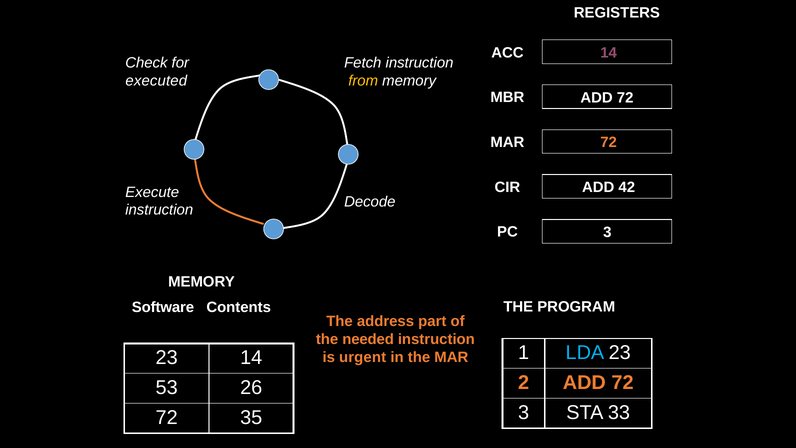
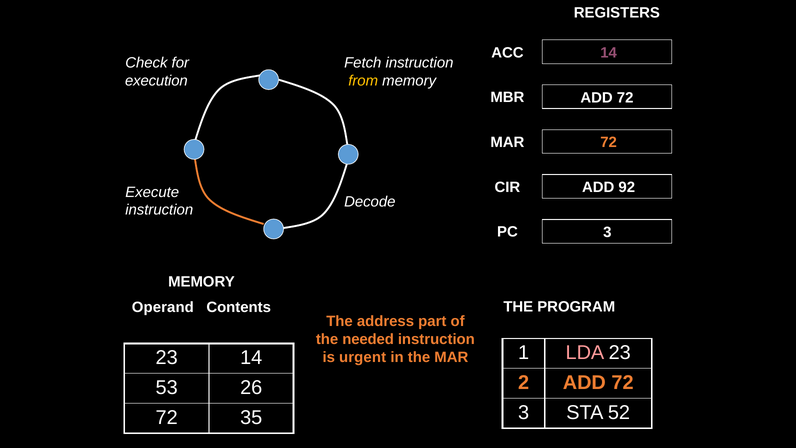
executed: executed -> execution (156, 81)
42: 42 -> 92 (627, 187)
Software: Software -> Operand (163, 307)
LDA colour: light blue -> pink (585, 353)
33: 33 -> 52 (619, 412)
